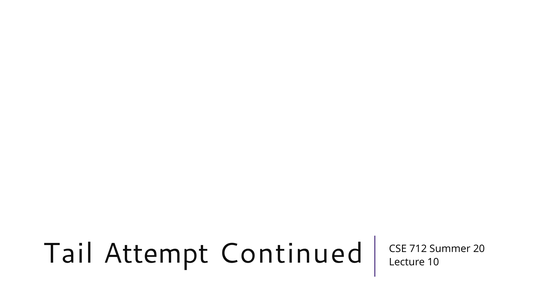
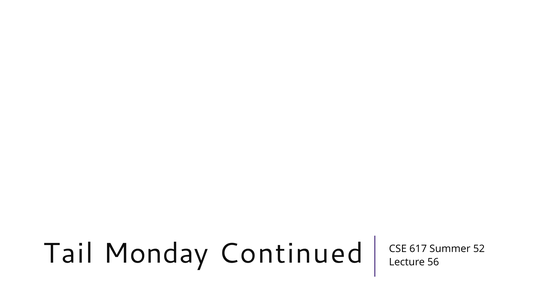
Attempt: Attempt -> Monday (156, 253)
712: 712 -> 617 (418, 248)
20: 20 -> 52 (479, 248)
10: 10 -> 56 (433, 262)
